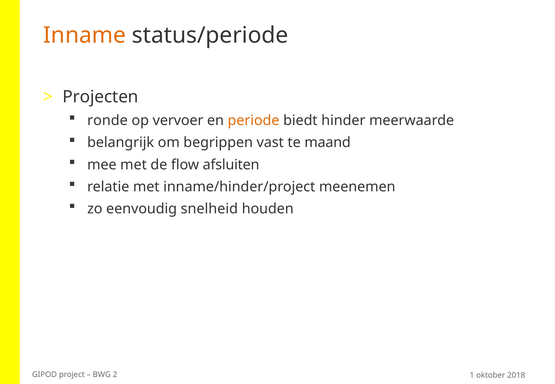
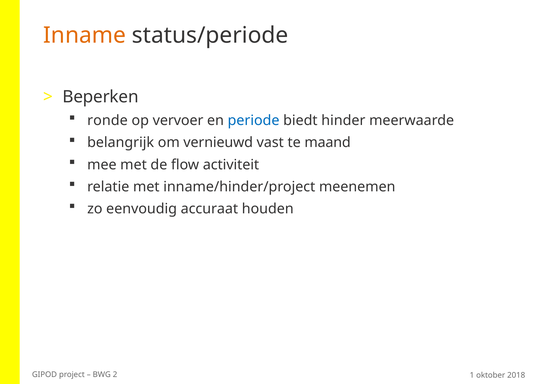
Projecten: Projecten -> Beperken (101, 97)
periode colour: orange -> blue (254, 121)
begrippen: begrippen -> vernieuwd (218, 143)
afsluiten: afsluiten -> activiteit (231, 165)
snelheid: snelheid -> accuraat (209, 209)
